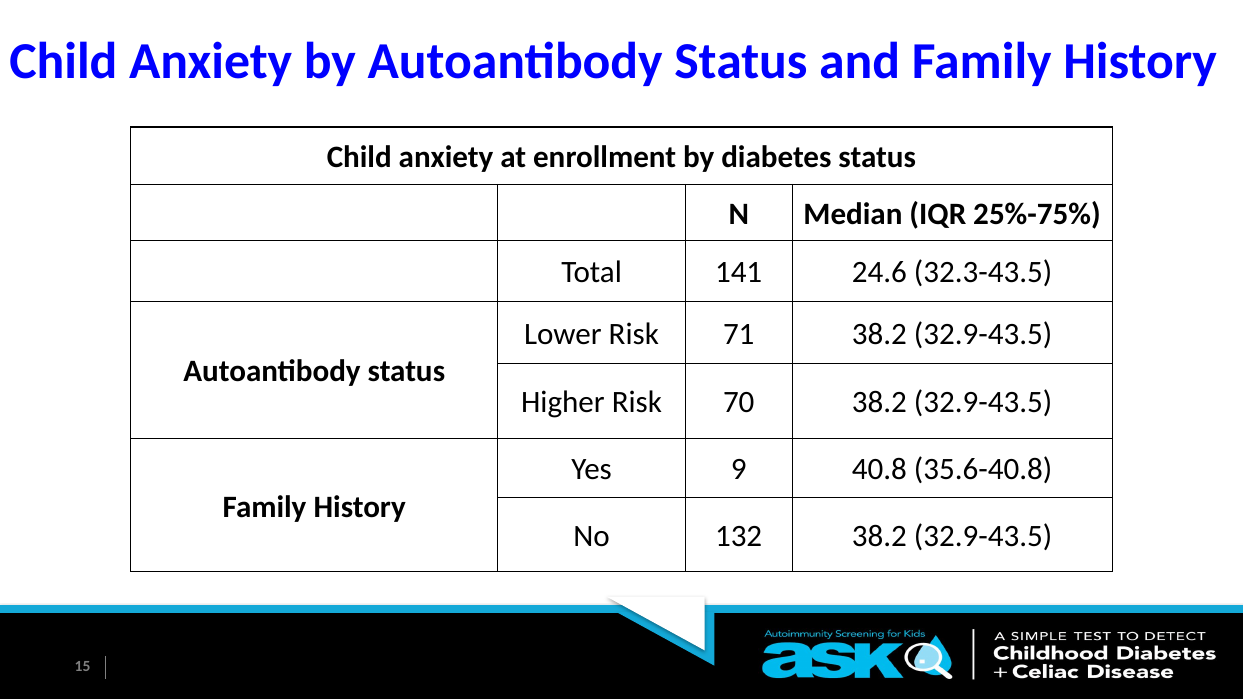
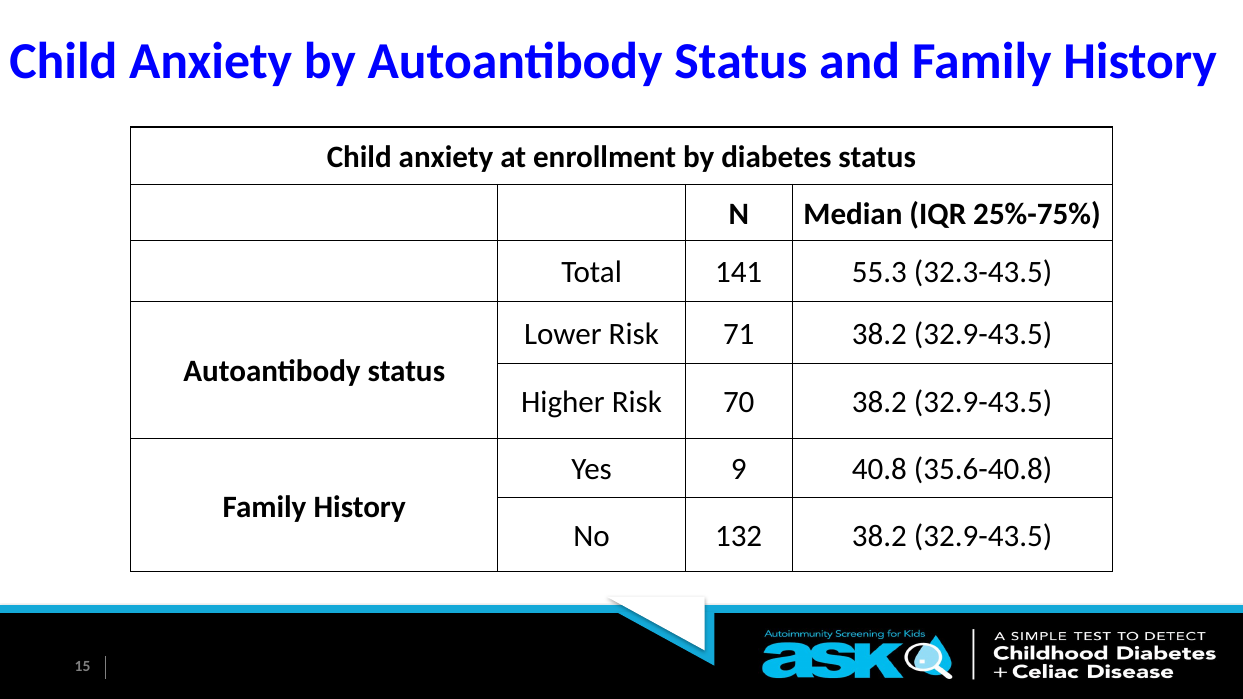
24.6: 24.6 -> 55.3 (879, 273)
